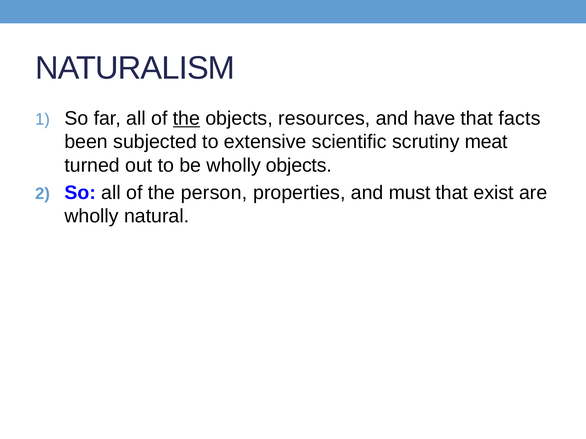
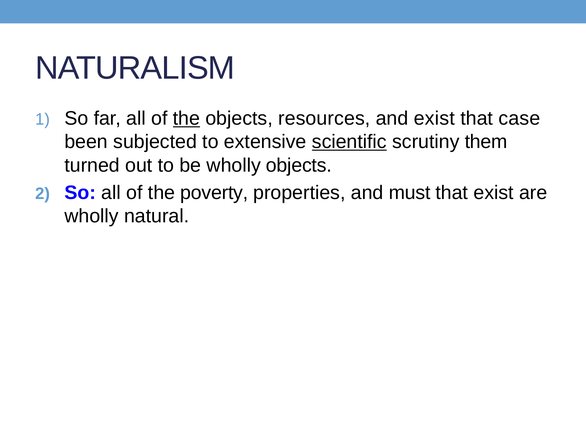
and have: have -> exist (434, 119)
facts: facts -> case (520, 119)
scientific underline: none -> present (349, 142)
meat: meat -> them (486, 142)
person: person -> poverty (214, 193)
